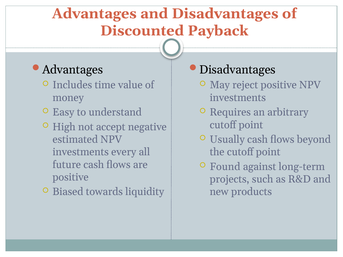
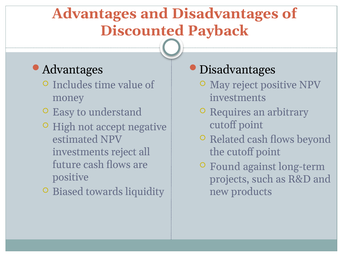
Usually: Usually -> Related (227, 140)
investments every: every -> reject (124, 152)
